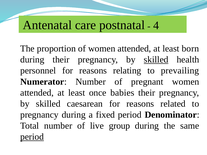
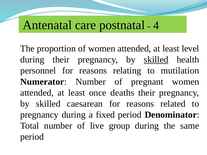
born: born -> level (190, 49)
prevailing: prevailing -> mutilation (180, 71)
babies: babies -> deaths (122, 93)
period underline: present -> none (32, 137)
